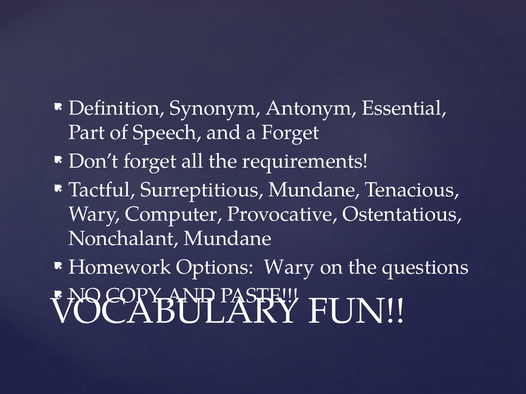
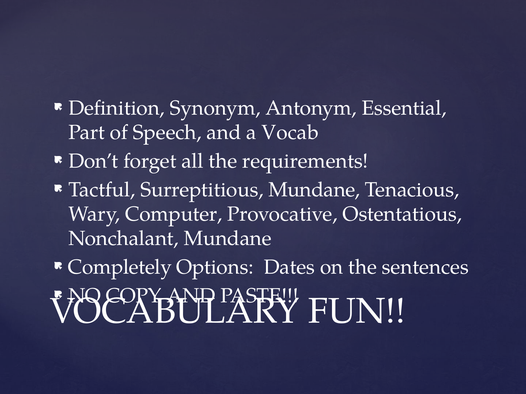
a Forget: Forget -> Vocab (290, 133)
Homework: Homework -> Completely (120, 267)
Options Wary: Wary -> Dates (289, 267)
questions: questions -> sentences (425, 267)
